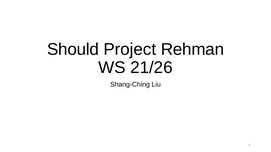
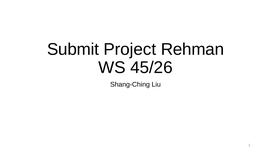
Should: Should -> Submit (73, 49)
21/26: 21/26 -> 45/26 (151, 68)
